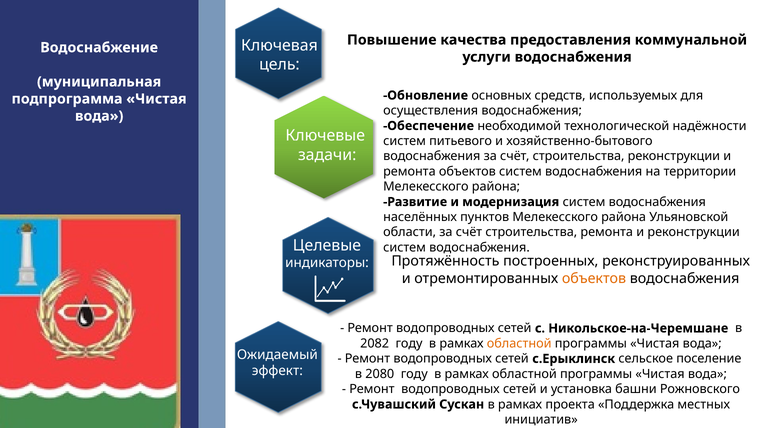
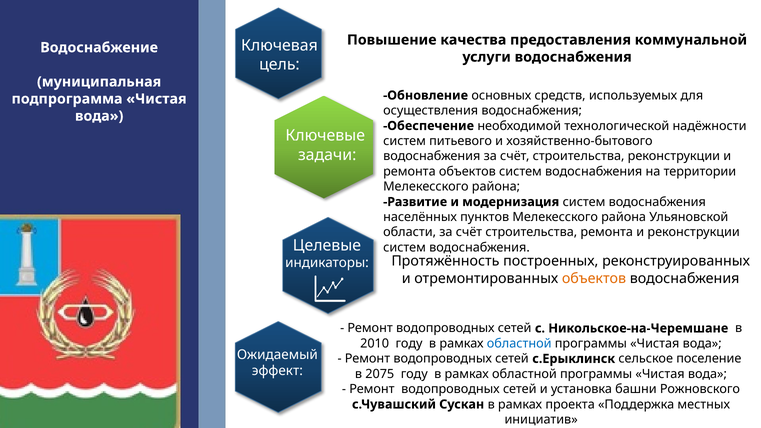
2082: 2082 -> 2010 (375, 344)
областной colour: orange -> blue (519, 344)
2080: 2080 -> 2075 (380, 374)
